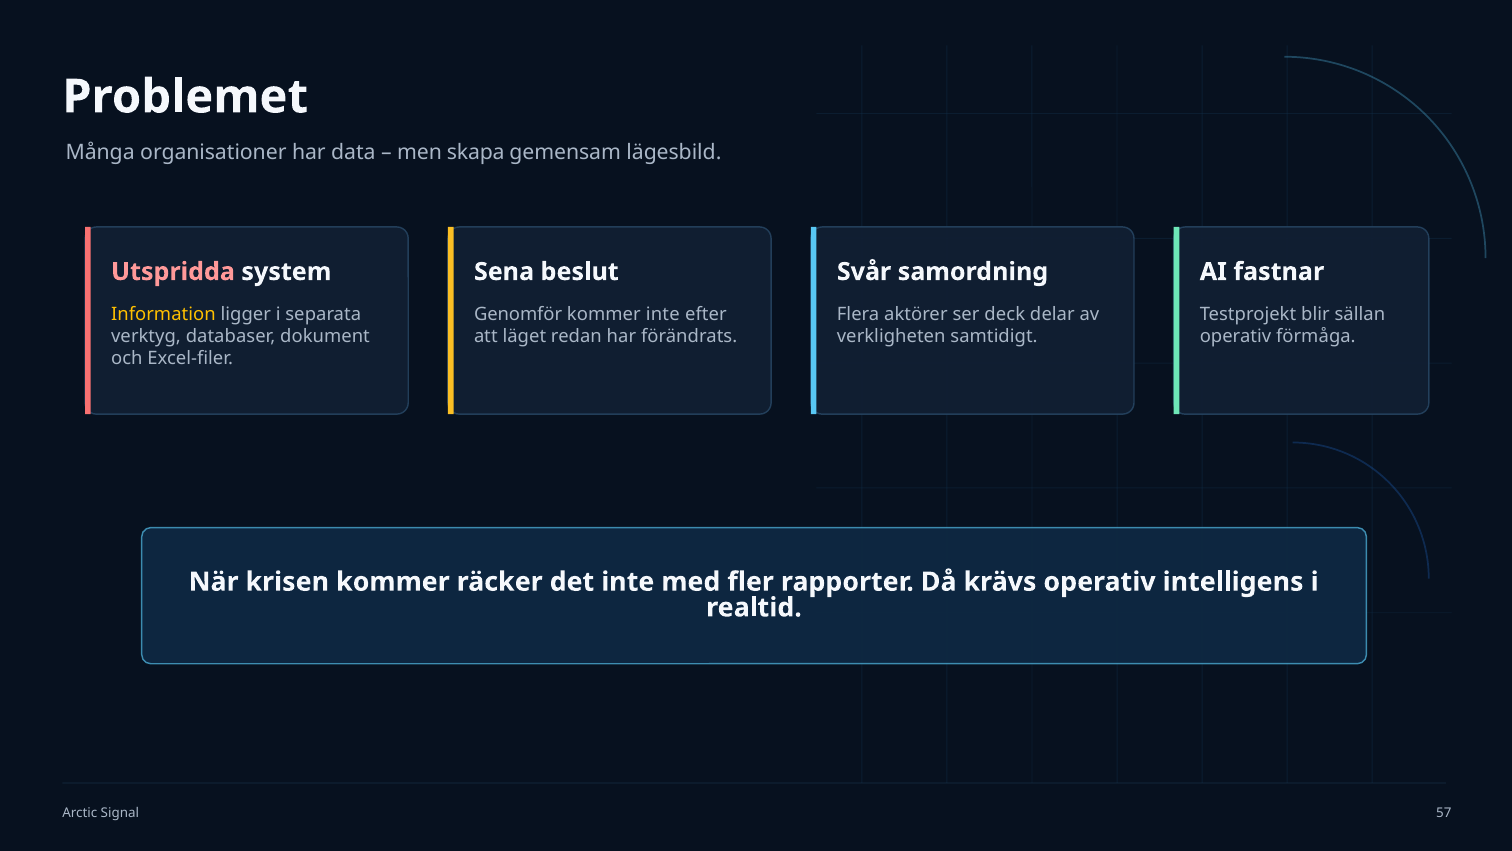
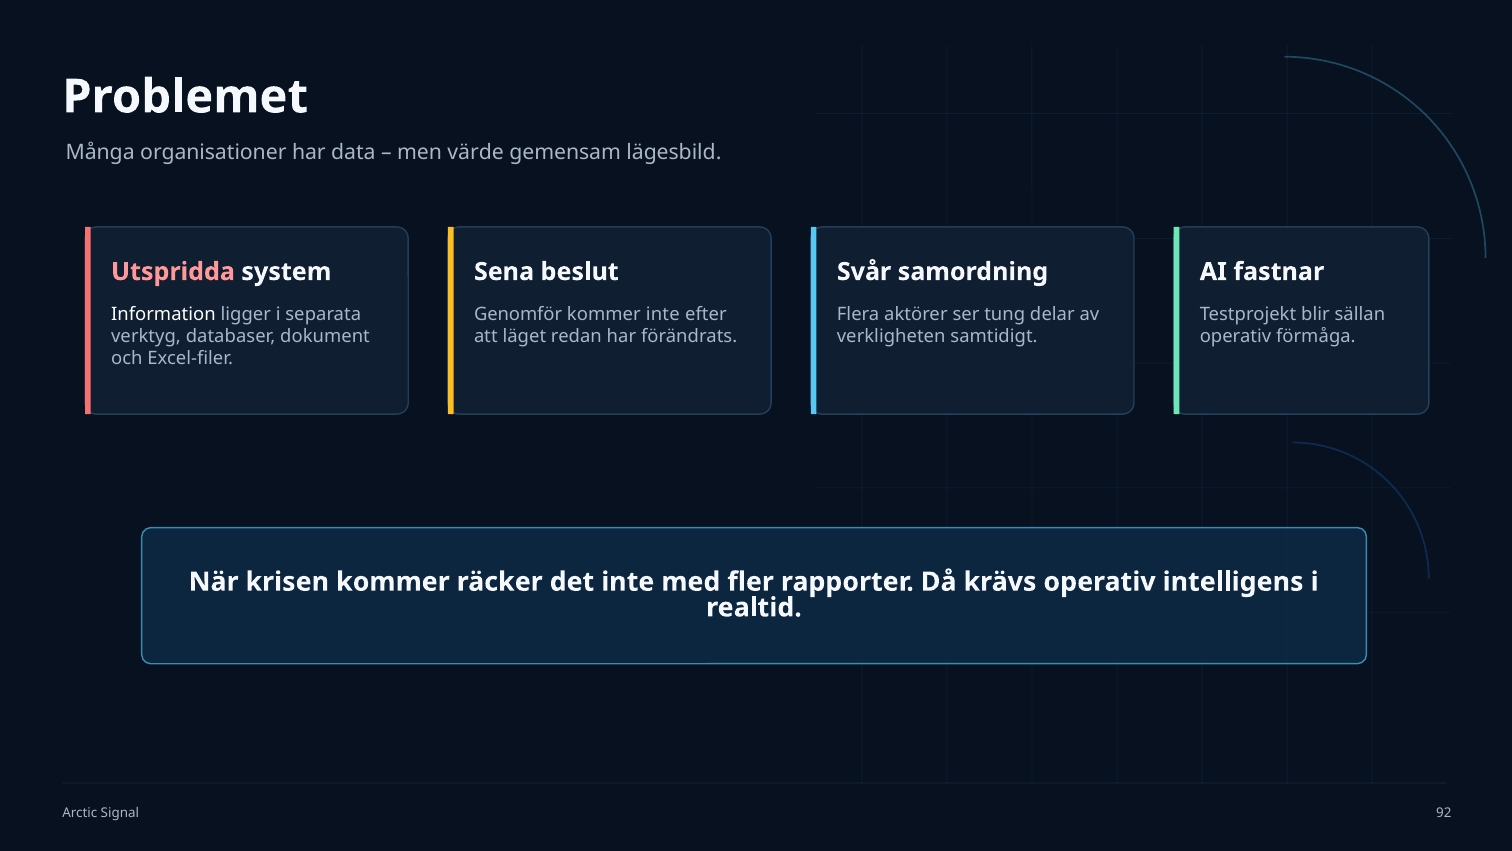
skapa: skapa -> värde (476, 153)
Information colour: yellow -> white (163, 314)
deck: deck -> tung (1005, 314)
57: 57 -> 92 (1444, 813)
